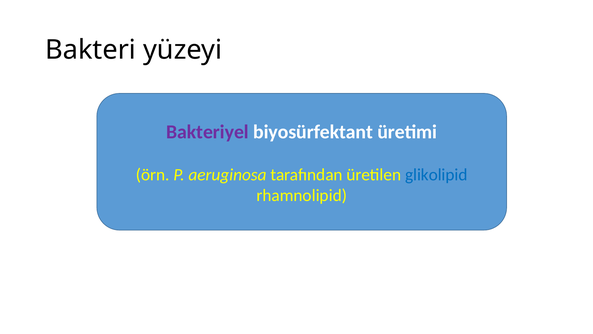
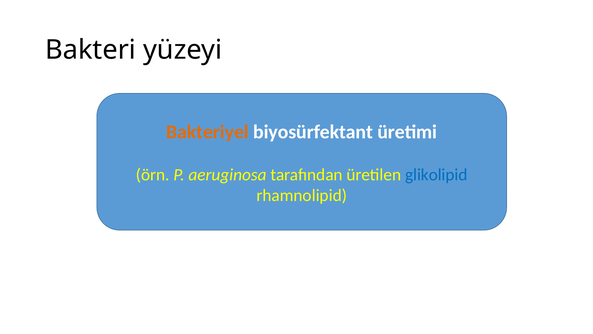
Bakteriyel colour: purple -> orange (207, 132)
